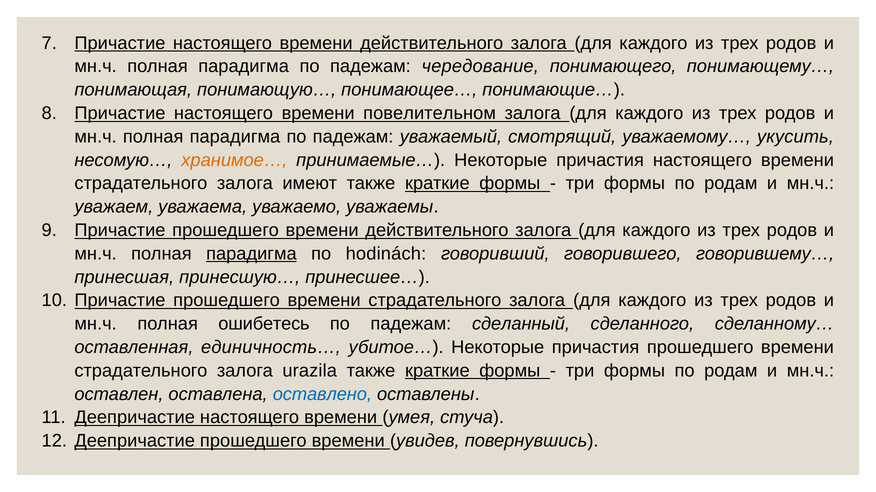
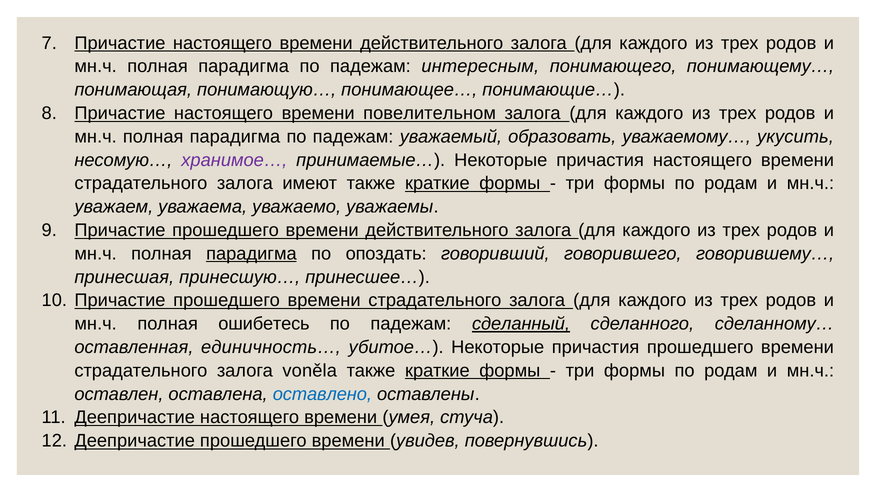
чередование: чередование -> интересным (480, 67)
смотрящий: смотрящий -> образовать (562, 137)
хранимое… colour: orange -> purple (234, 160)
hodinách: hodinách -> опоздать (386, 254)
сделанный underline: none -> present (521, 324)
urazila: urazila -> voněla (310, 371)
